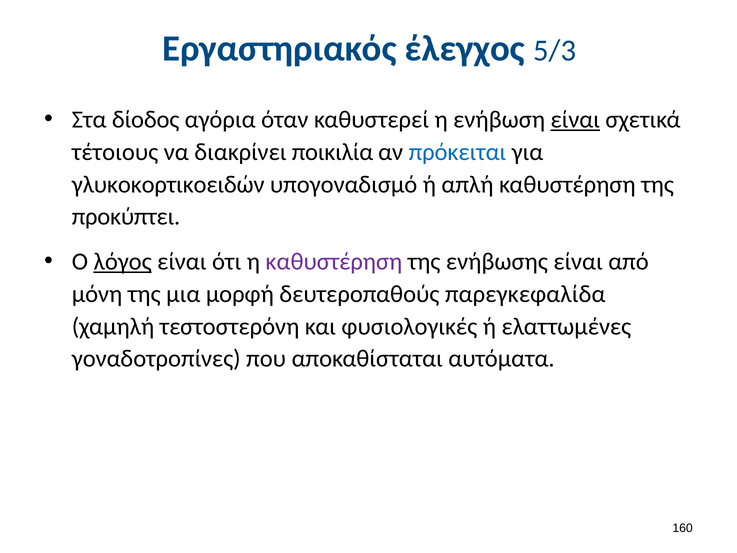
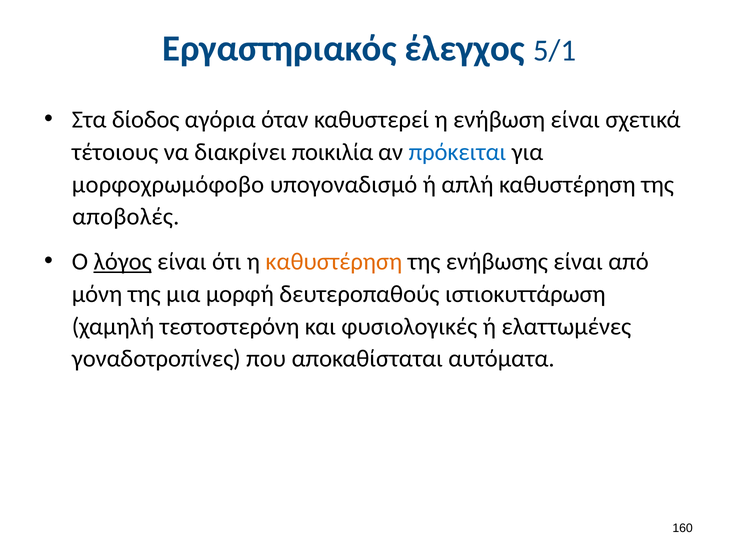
5/3: 5/3 -> 5/1 (555, 51)
είναι underline: present -> none (575, 120)
γλυκοκορτικοειδών: γλυκοκορτικοειδών -> μορφοχρωμόφοβο (168, 184)
προκύπτει: προκύπτει -> αποβολές (126, 217)
καθυστέρηση colour: purple -> orange (334, 261)
παρεγκεφαλίδα: παρεγκεφαλίδα -> ιστιοκυττάρωση (525, 294)
